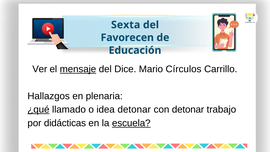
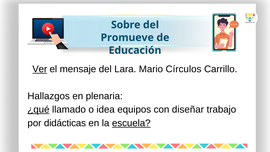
Sexta: Sexta -> Sobre (126, 25)
Favorecen: Favorecen -> Promueve (127, 38)
Ver underline: none -> present (40, 69)
mensaje underline: present -> none (78, 69)
Dice: Dice -> Lara (125, 69)
idea detonar: detonar -> equipos (134, 109)
con detonar: detonar -> diseñar (188, 109)
